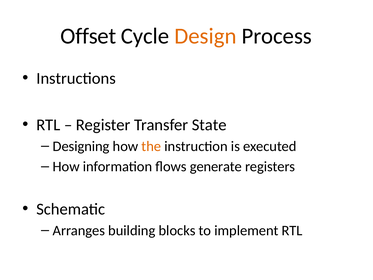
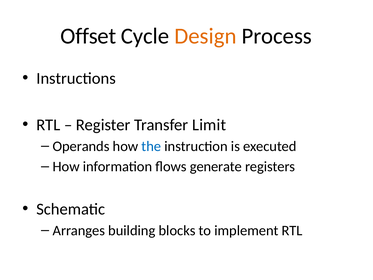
State: State -> Limit (209, 125)
Designing: Designing -> Operands (81, 146)
the colour: orange -> blue (151, 146)
